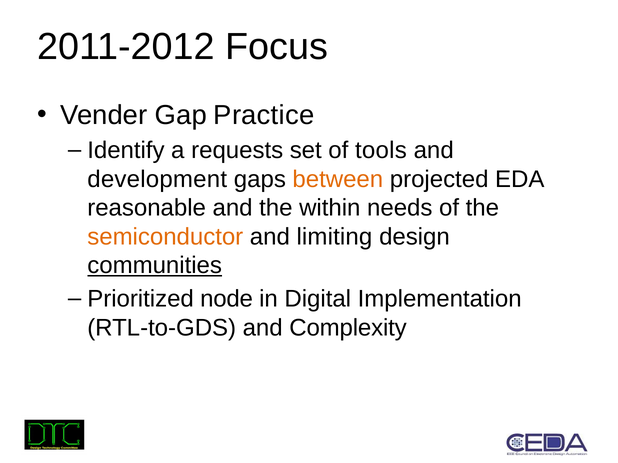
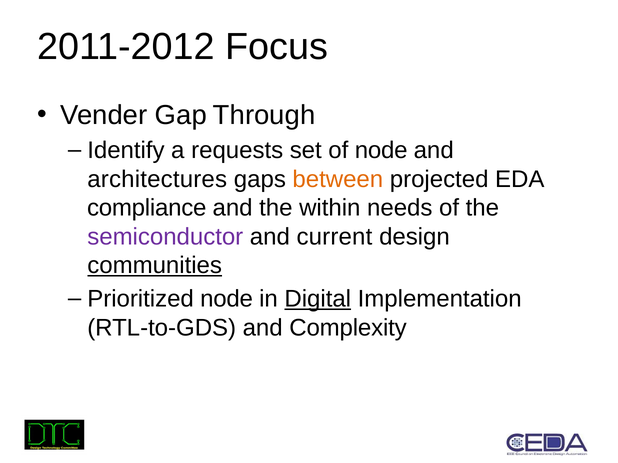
Practice: Practice -> Through (264, 115)
of tools: tools -> node (381, 151)
development: development -> architectures (157, 179)
reasonable: reasonable -> compliance (147, 208)
semiconductor colour: orange -> purple (165, 237)
limiting: limiting -> current (334, 237)
Digital underline: none -> present (318, 299)
